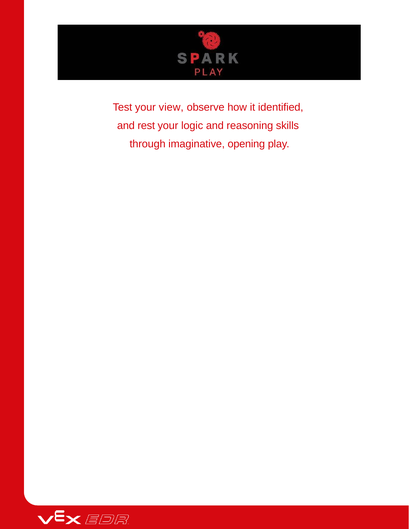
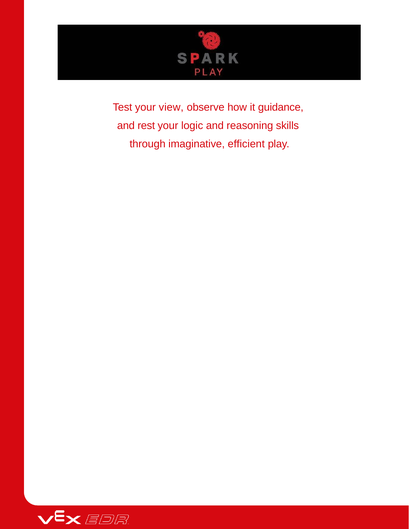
identified: identified -> guidance (281, 107)
opening: opening -> efficient (246, 144)
